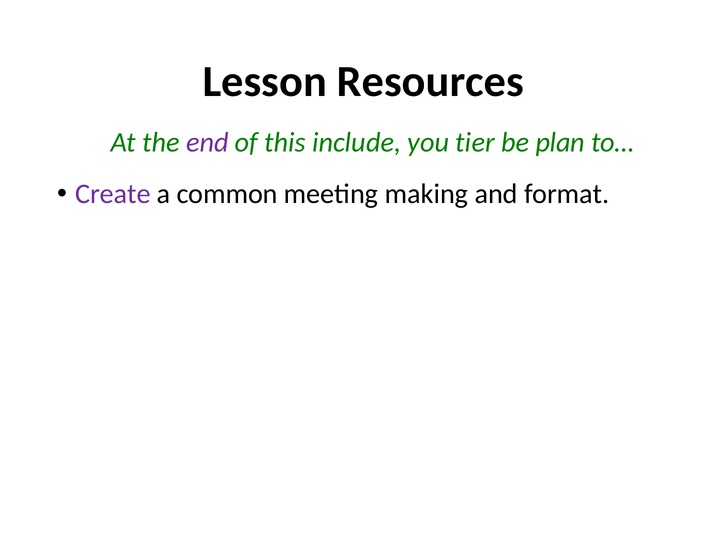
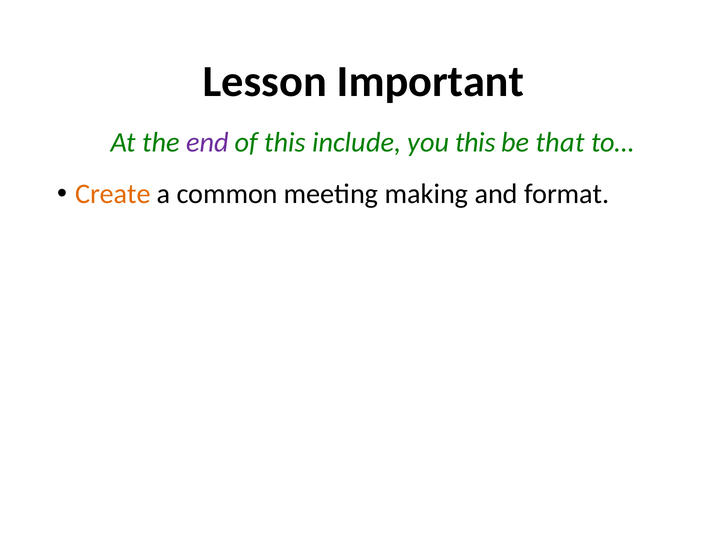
Resources: Resources -> Important (430, 81)
you tier: tier -> this (475, 142)
plan: plan -> that (560, 142)
Create colour: purple -> orange (113, 194)
